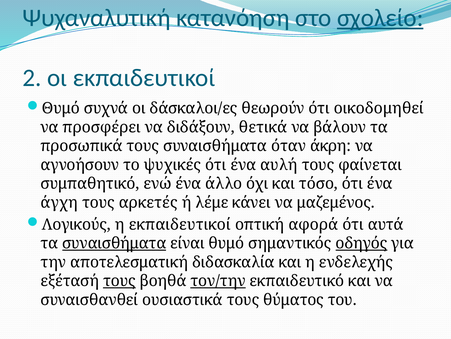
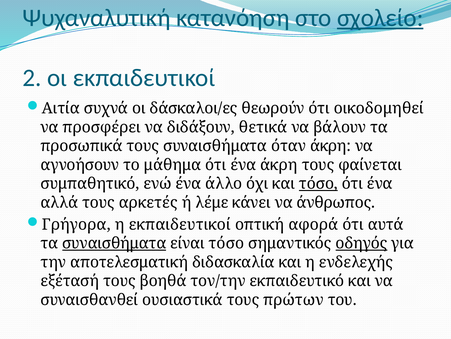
Θυμό: Θυμό -> Αιτία (61, 108)
ψυχικές: ψυχικές -> μάθημα (173, 165)
ένα αυλή: αυλή -> άκρη (279, 165)
τόσο underline: none -> present (318, 183)
άγχη: άγχη -> αλλά (59, 202)
μαζεμένος: μαζεμένος -> άνθρωπος (336, 202)
Λογικούς: Λογικούς -> Γρήγορα (76, 224)
είναι θυμό: θυμό -> τόσο (226, 243)
τους underline: present -> none (119, 280)
τον/την underline: present -> none (218, 280)
θύματος: θύματος -> πρώτων (293, 299)
